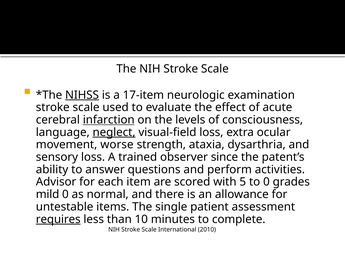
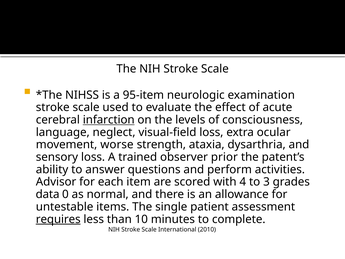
NIHSS underline: present -> none (82, 95)
17-item: 17-item -> 95-item (143, 95)
neglect underline: present -> none (114, 132)
since: since -> prior (224, 157)
5: 5 -> 4 (243, 182)
to 0: 0 -> 3 (266, 182)
mild: mild -> data (48, 194)
